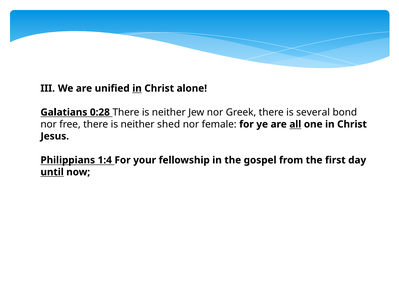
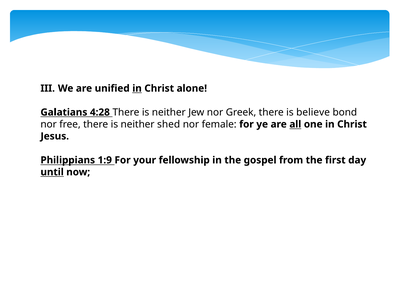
0:28: 0:28 -> 4:28 (100, 112)
several: several -> believe (313, 112)
1:4: 1:4 -> 1:9 (105, 160)
